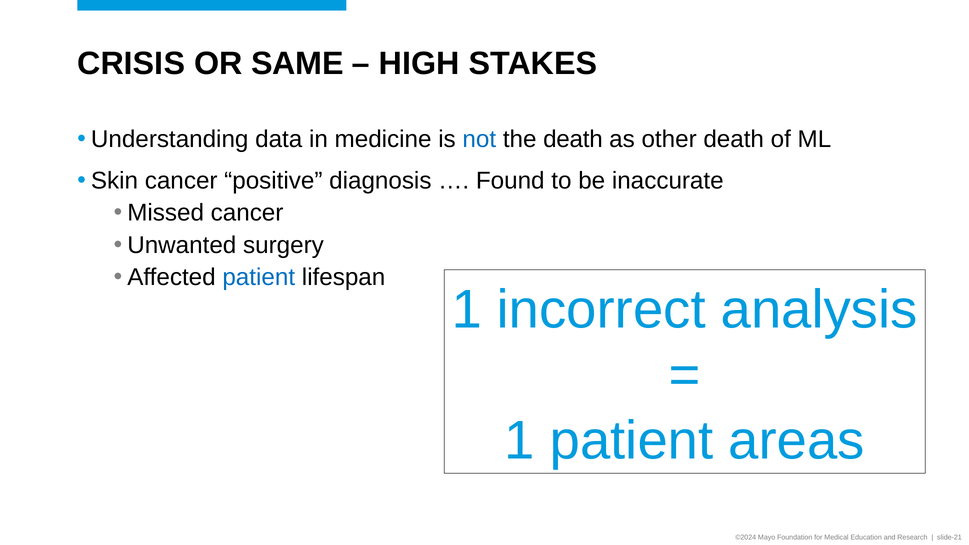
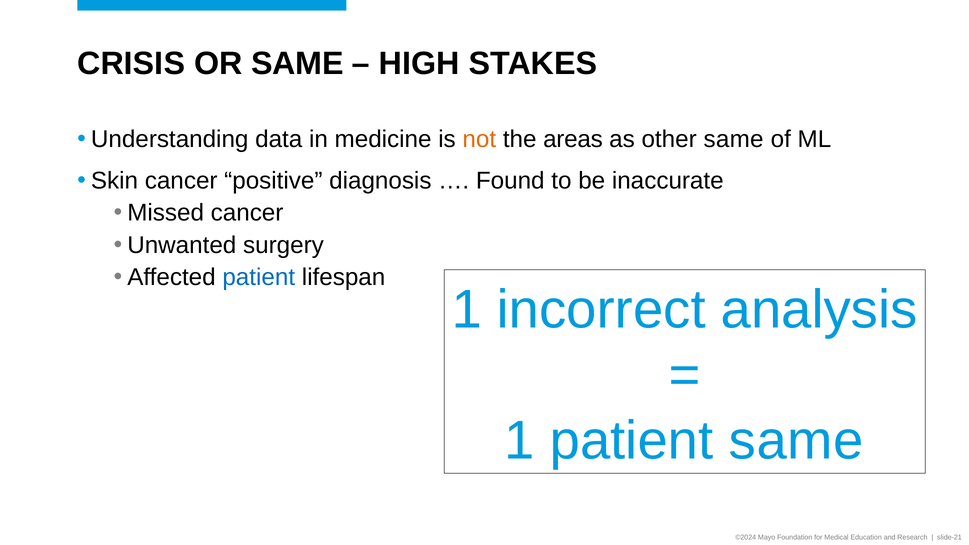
not colour: blue -> orange (479, 139)
the death: death -> areas (573, 139)
other death: death -> same (734, 139)
patient areas: areas -> same (796, 441)
